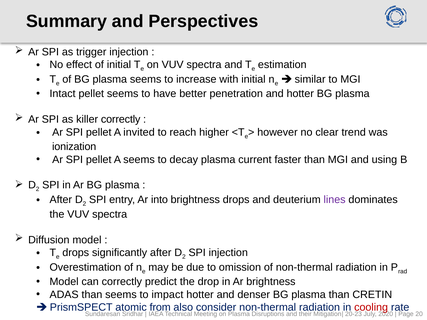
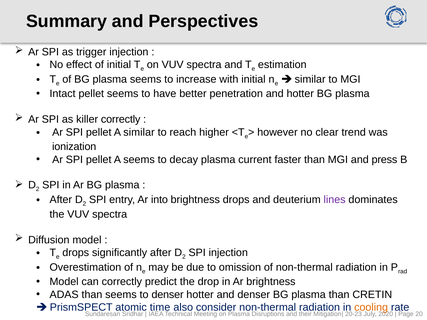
A invited: invited -> similar (139, 132)
using: using -> press (384, 160)
to impact: impact -> denser (168, 295)
from: from -> time (160, 308)
cooling colour: red -> orange (371, 308)
